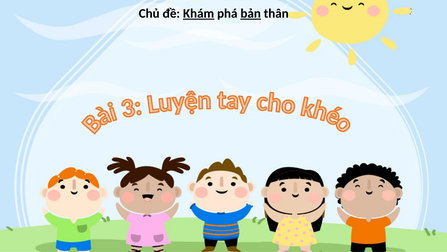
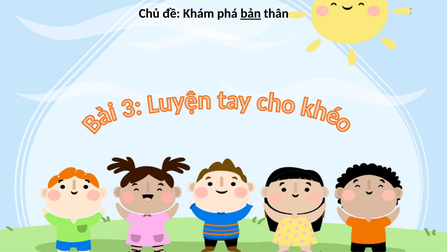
Khám underline: present -> none (199, 14)
